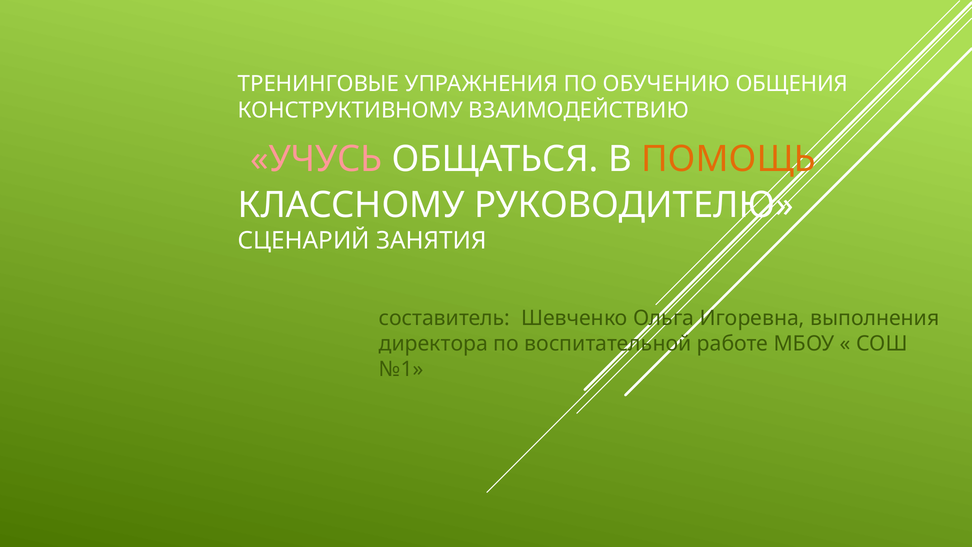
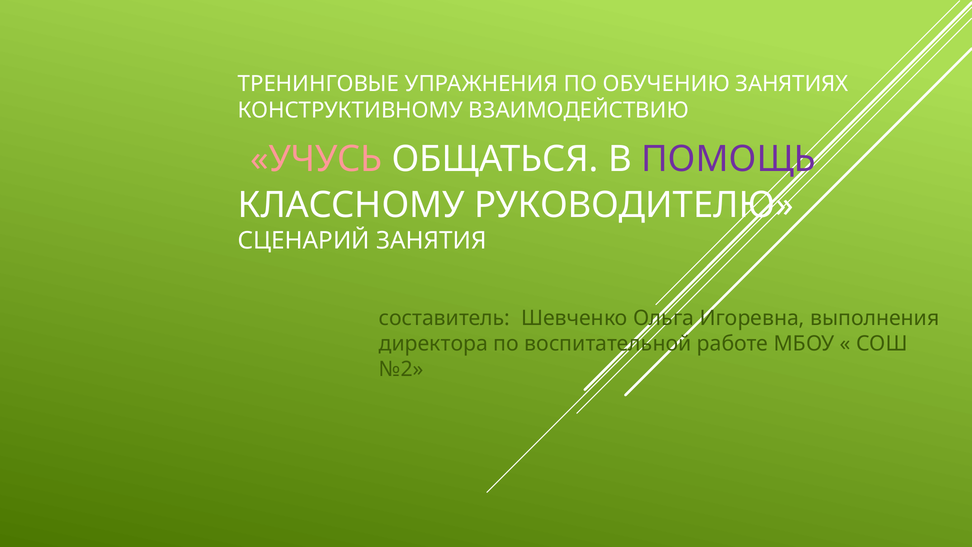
ОБЩЕНИЯ: ОБЩЕНИЯ -> ЗАНЯТИЯХ (792, 84)
ПОМОЩЬ colour: orange -> purple (729, 159)
№1: №1 -> №2 (401, 369)
